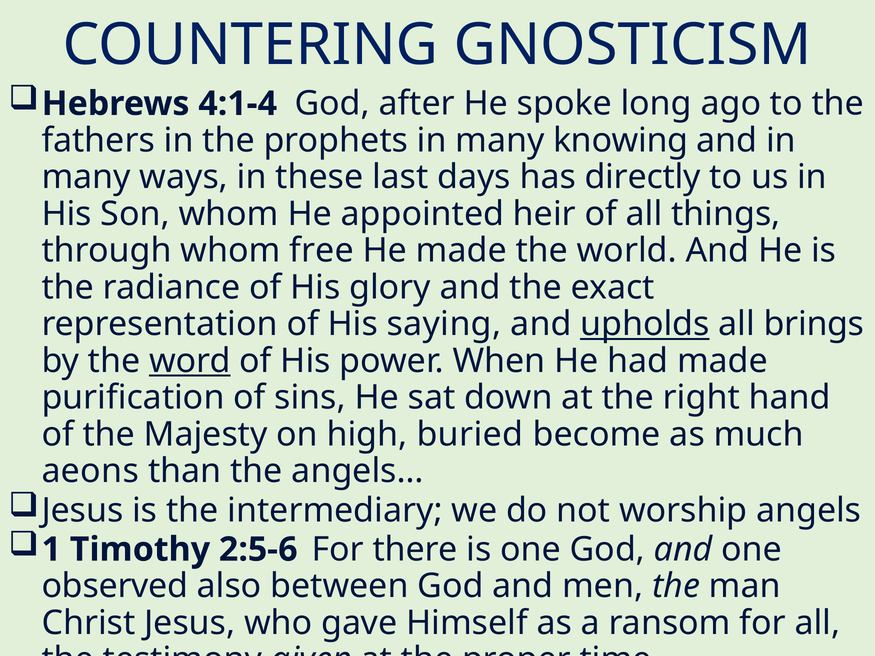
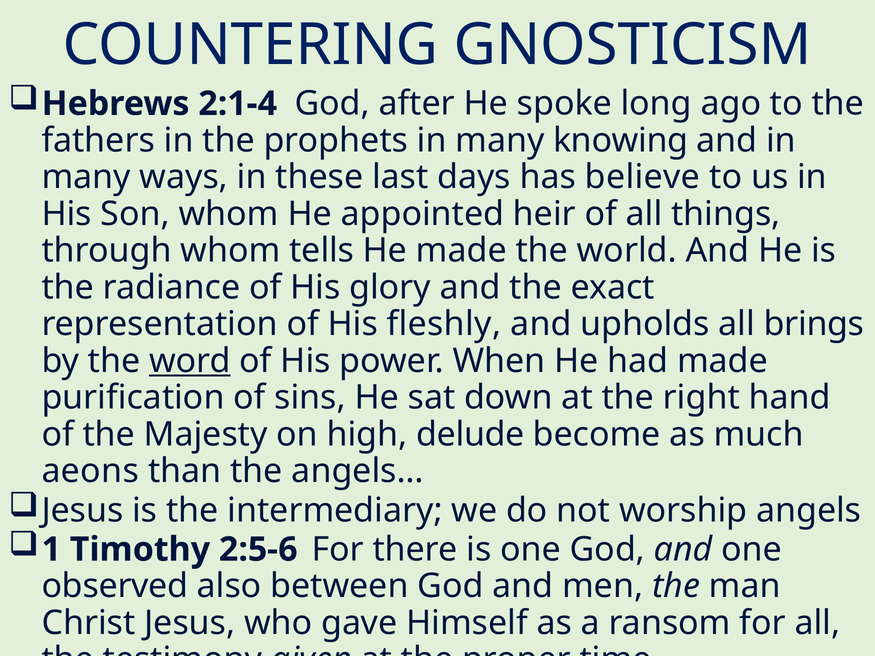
4:1-4: 4:1-4 -> 2:1-4 (238, 104)
directly: directly -> believe (642, 177)
free: free -> tells (322, 251)
saying: saying -> fleshly (444, 324)
upholds underline: present -> none (645, 324)
buried: buried -> delude (470, 435)
